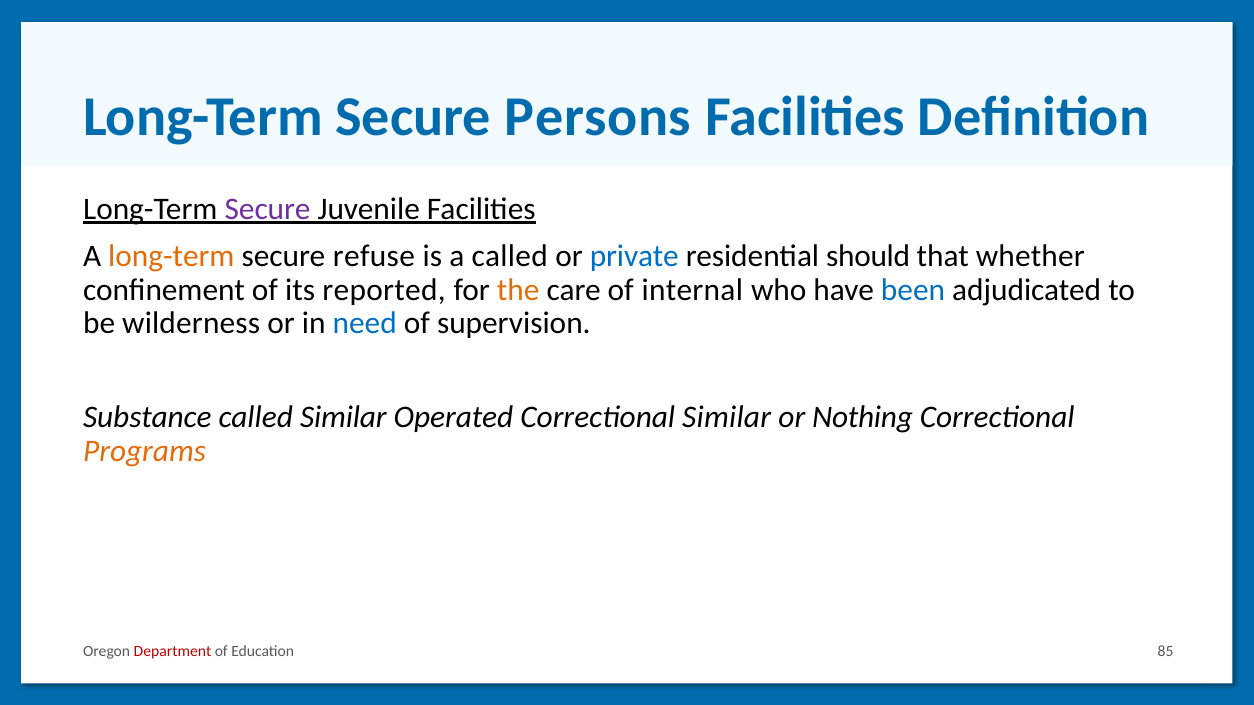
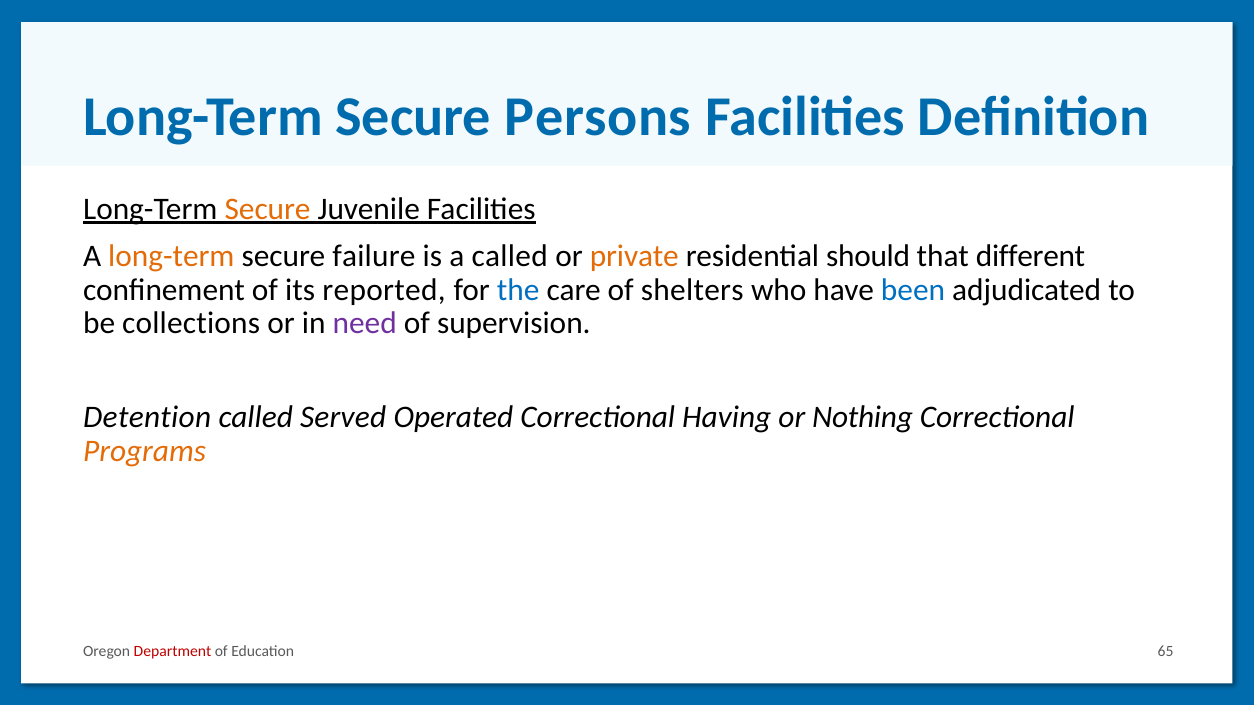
Secure colour: purple -> orange (268, 209)
refuse: refuse -> failure (374, 256)
private colour: blue -> orange (634, 256)
whether: whether -> different (1031, 256)
the colour: orange -> blue (518, 290)
internal: internal -> shelters (692, 290)
wilderness: wilderness -> collections (191, 324)
need colour: blue -> purple (365, 324)
Substance: Substance -> Detention (147, 418)
called Similar: Similar -> Served (343, 418)
Correctional Similar: Similar -> Having (727, 418)
85: 85 -> 65 (1166, 651)
